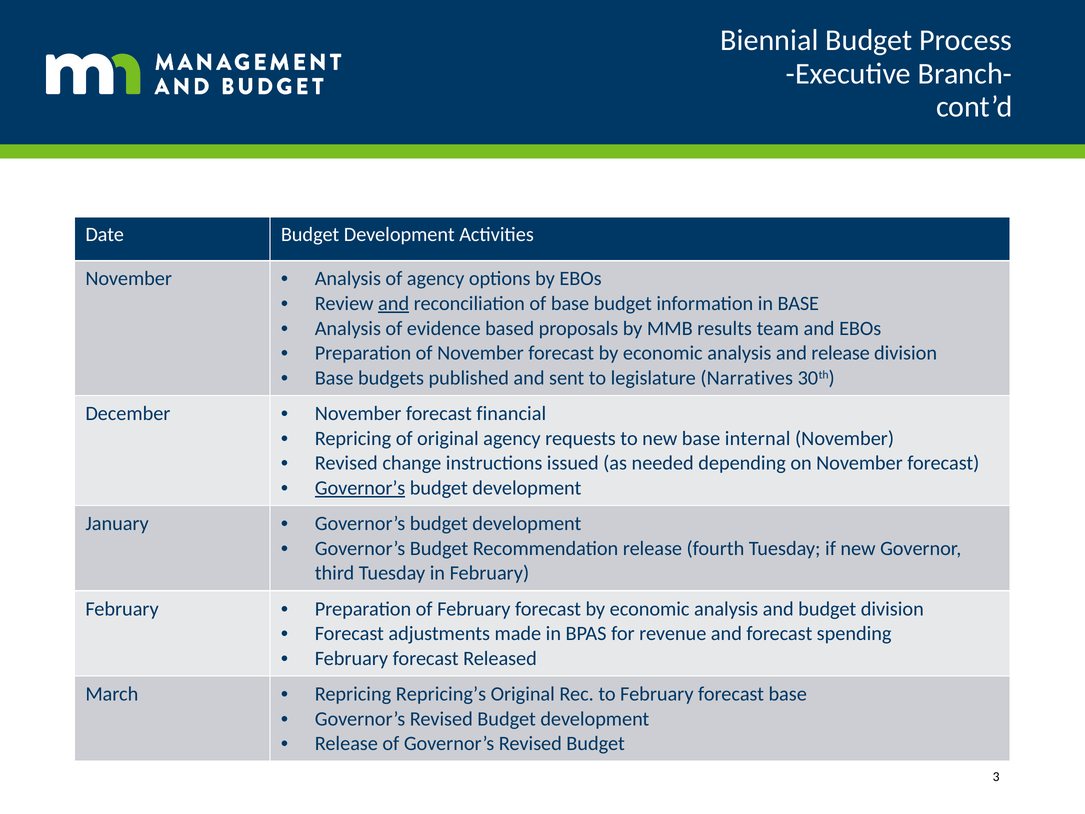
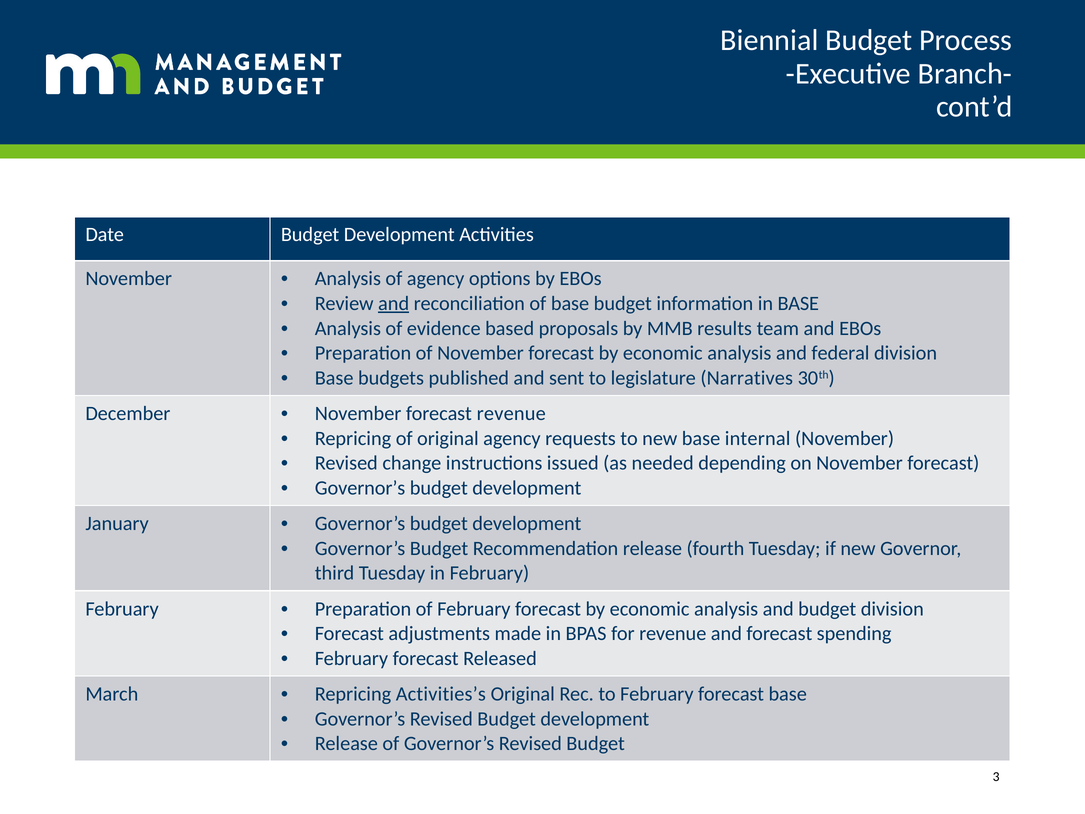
and release: release -> federal (840, 353)
forecast financial: financial -> revenue (511, 413)
Governor’s underline: present -> none (360, 488)
Repricing’s: Repricing’s -> Activities’s (441, 694)
